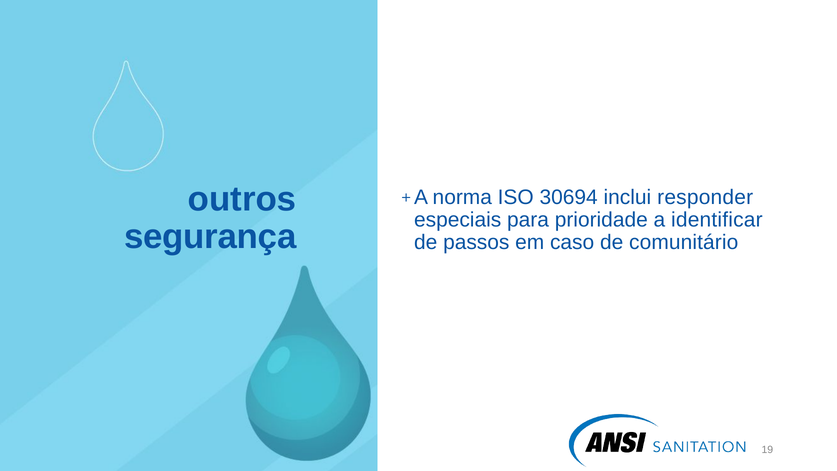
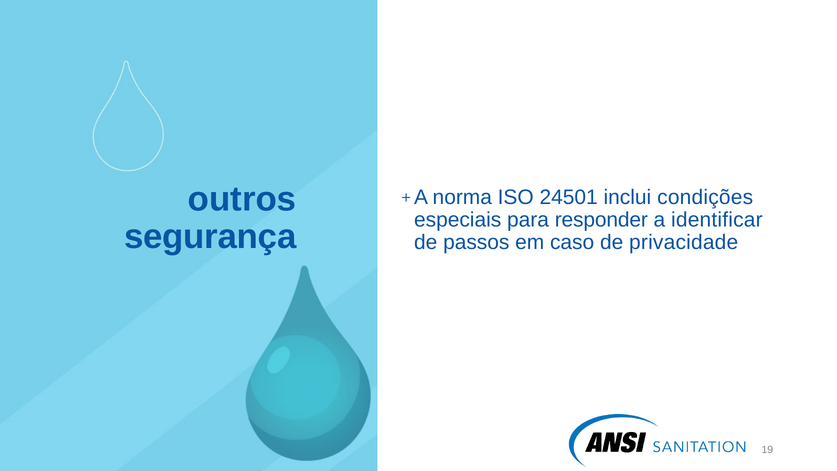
30694: 30694 -> 24501 (569, 197)
responder: responder -> condições (705, 197)
prioridade: prioridade -> responder (601, 220)
comunitário: comunitário -> privacidade (684, 242)
